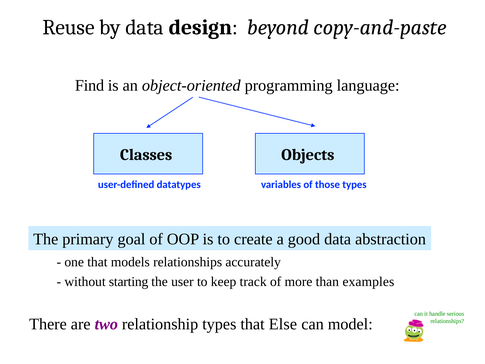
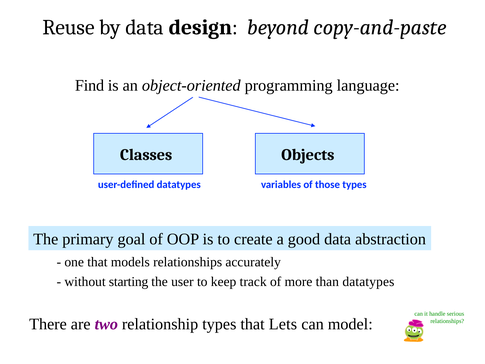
than examples: examples -> datatypes (368, 282)
Else: Else -> Lets (283, 324)
